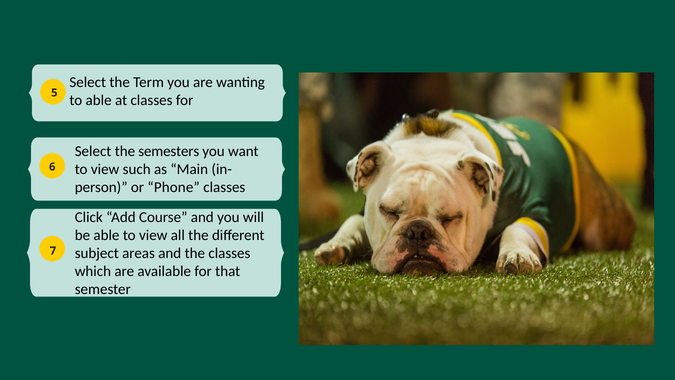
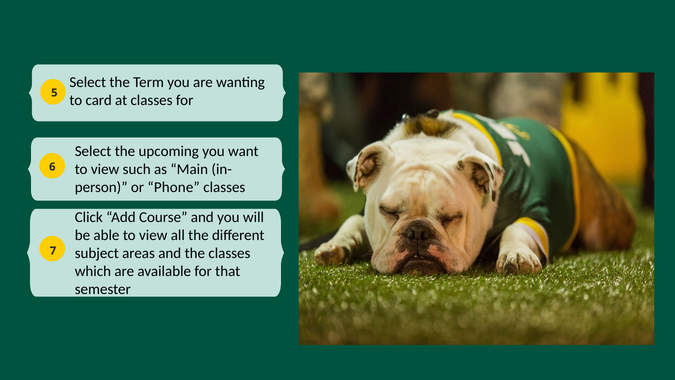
to able: able -> card (99, 100)
semesters: semesters -> upcoming (169, 151)
